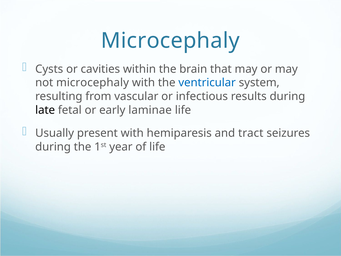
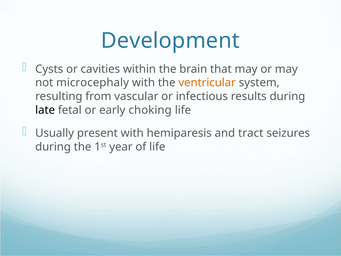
Microcephaly: Microcephaly -> Development (170, 41)
ventricular colour: blue -> orange (207, 83)
laminae: laminae -> choking (150, 110)
